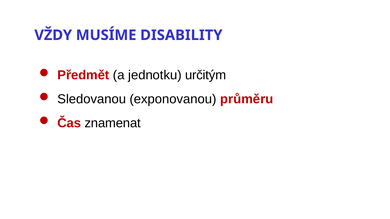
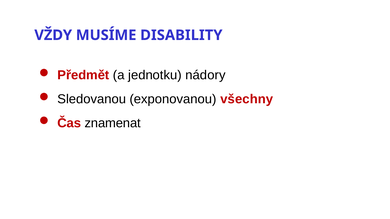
určitým: určitým -> nádory (205, 75)
průměru: průměru -> všechny (247, 99)
